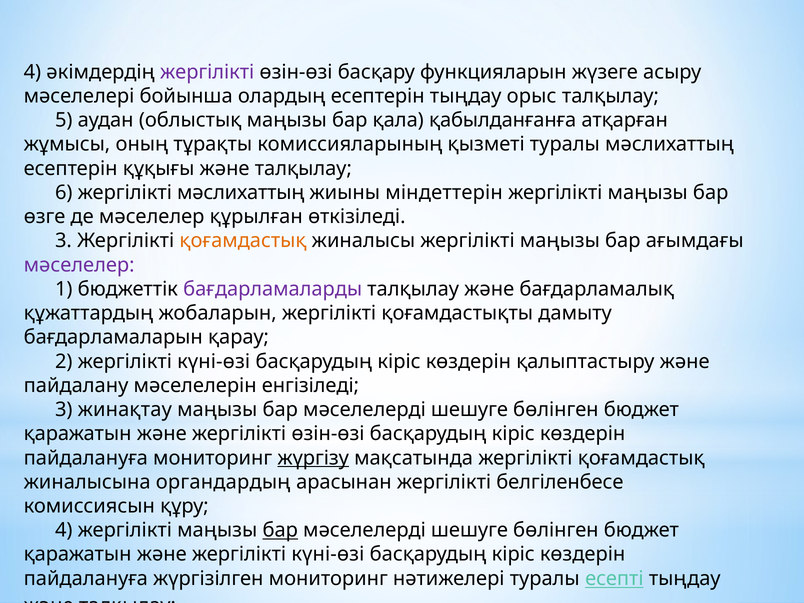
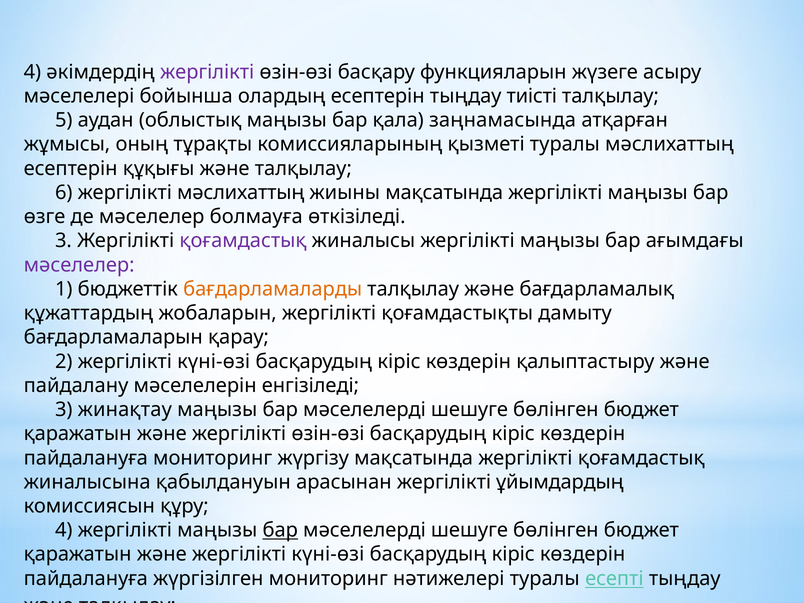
орыс: орыс -> тиісті (532, 96)
қабылданғанға: қабылданғанға -> заңнамасында (502, 120)
жиыны міндеттерін: міндеттерін -> мақсатында (444, 193)
құрылған: құрылған -> болмауға (256, 217)
қоғамдастық colour: orange -> purple (243, 241)
бағдарламаларды colour: purple -> orange (273, 289)
жүргізу underline: present -> none (313, 458)
органдардың: органдардың -> қабылдануын (223, 482)
белгіленбесе: белгіленбесе -> ұйымдардың (560, 482)
